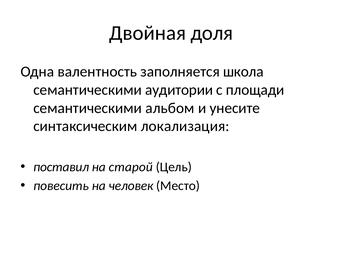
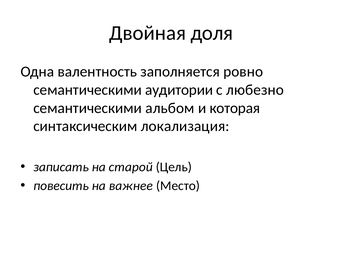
школа: школа -> ровно (243, 72)
площади: площади -> любезно (255, 90)
унесите: унесите -> которая (235, 108)
поставил: поставил -> записать (61, 167)
человек: человек -> важнее (131, 186)
